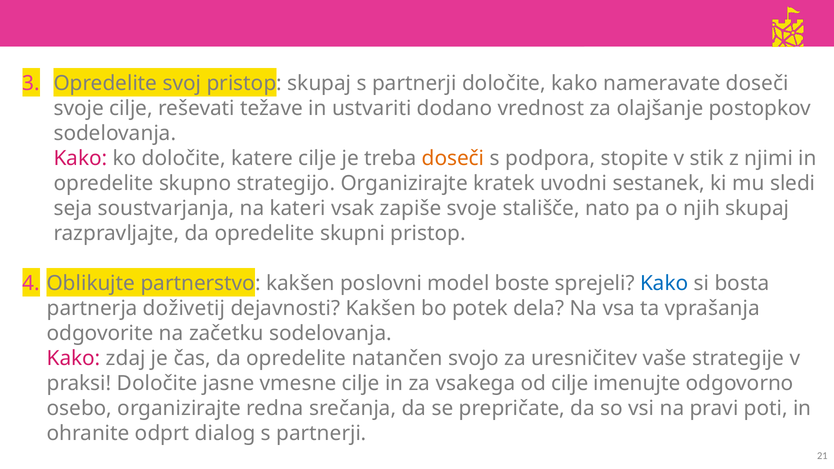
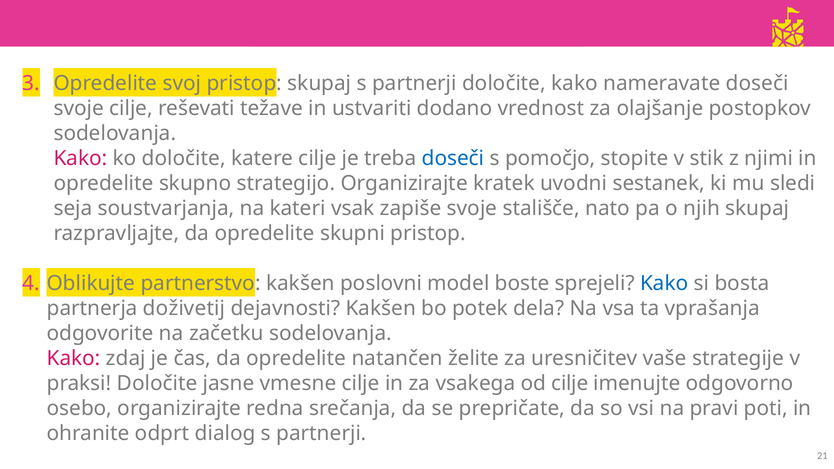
doseči colour: orange -> blue (453, 158)
podpora: podpora -> pomočjo (550, 158)
svojo: svojo -> želite (474, 359)
